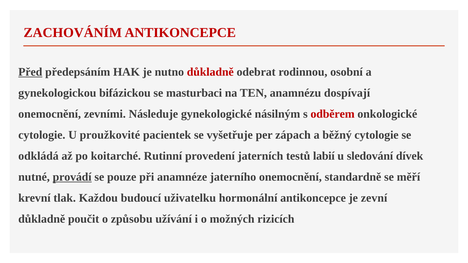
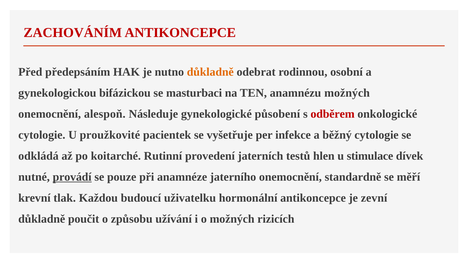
Před underline: present -> none (30, 72)
důkladně colour: red -> orange (210, 72)
anamnézu dospívají: dospívají -> možných (347, 93)
zevními: zevními -> alespoň (105, 114)
násilným: násilným -> působení (277, 114)
zápach: zápach -> infekce (293, 135)
labií: labií -> hlen (324, 156)
sledování: sledování -> stimulace (370, 156)
